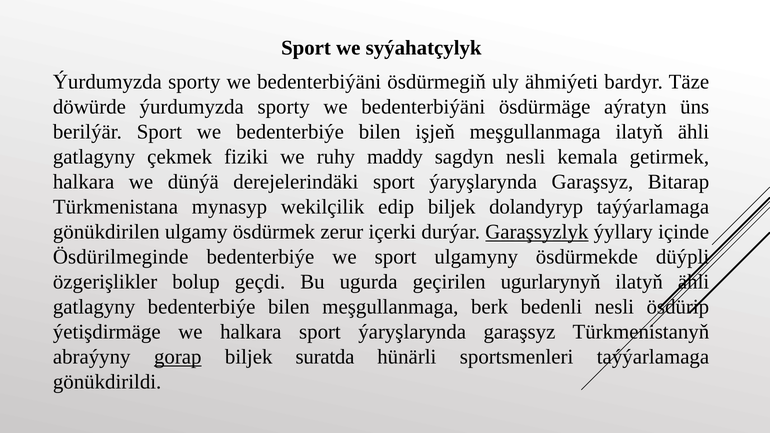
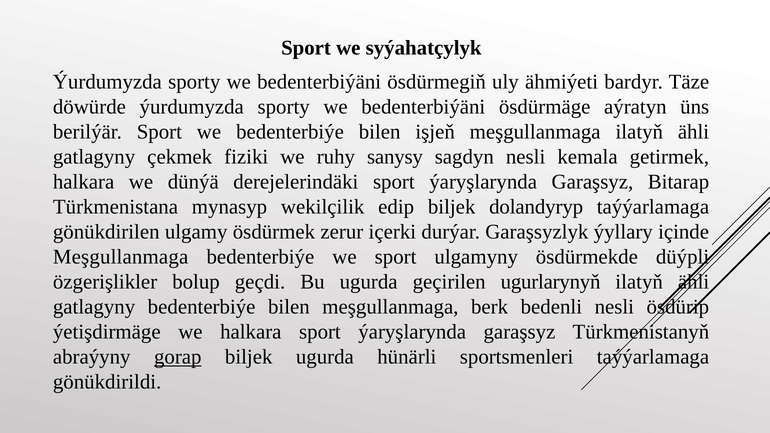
maddy: maddy -> sanysy (395, 157)
Garaşsyzlyk underline: present -> none (537, 232)
Ösdürilmeginde: Ösdürilmeginde -> Meşgullanmaga (121, 257)
biljek suratda: suratda -> ugurda (325, 357)
